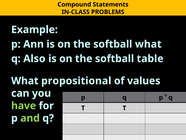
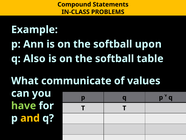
softball what: what -> upon (148, 44)
propositional: propositional -> communicate (76, 81)
and colour: light green -> yellow (30, 118)
